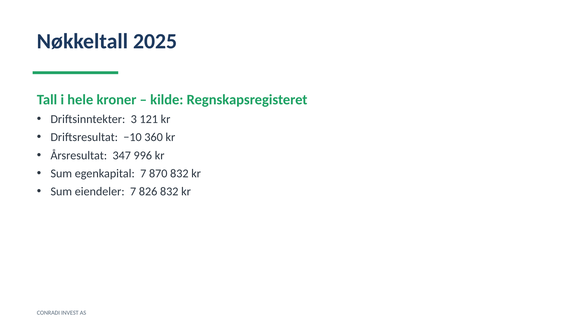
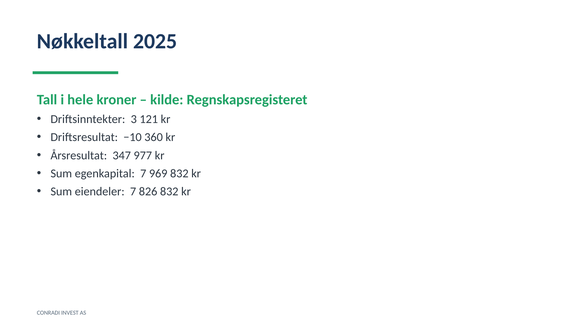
996: 996 -> 977 (143, 156)
870: 870 -> 969 (158, 174)
